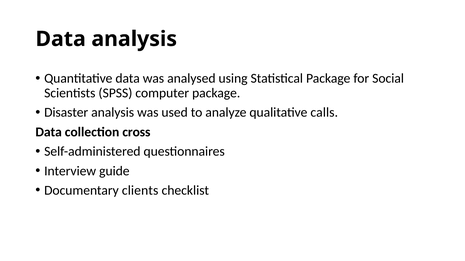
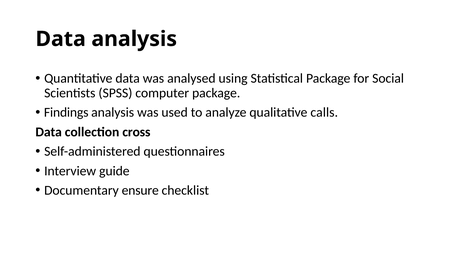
Disaster: Disaster -> Findings (66, 113)
clients: clients -> ensure (140, 191)
